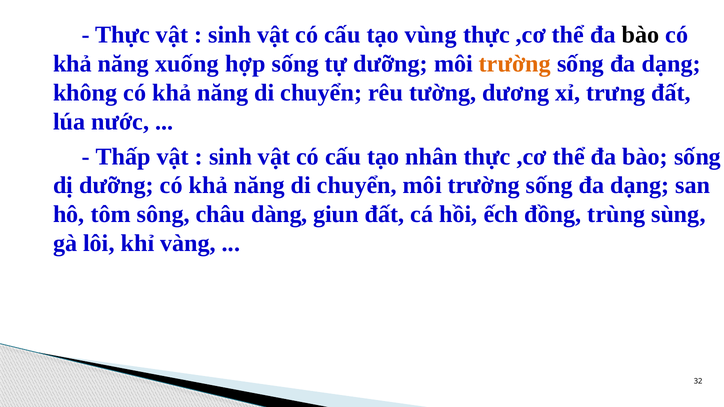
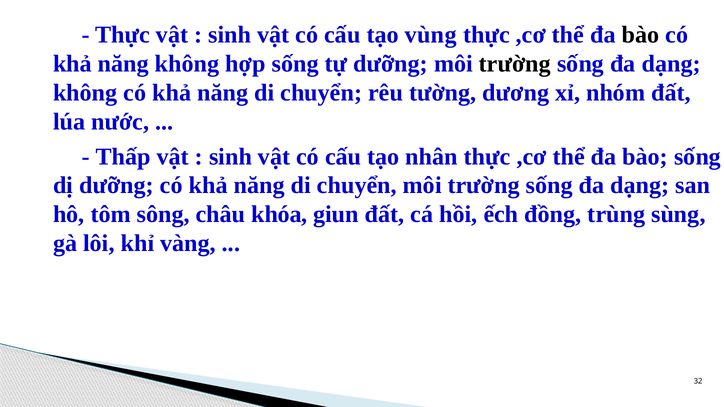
năng xuống: xuống -> không (187, 64)
trường colour: orange -> black (515, 64)
trưng: trưng -> nhóm (616, 93)
dàng: dàng -> khóa (279, 215)
